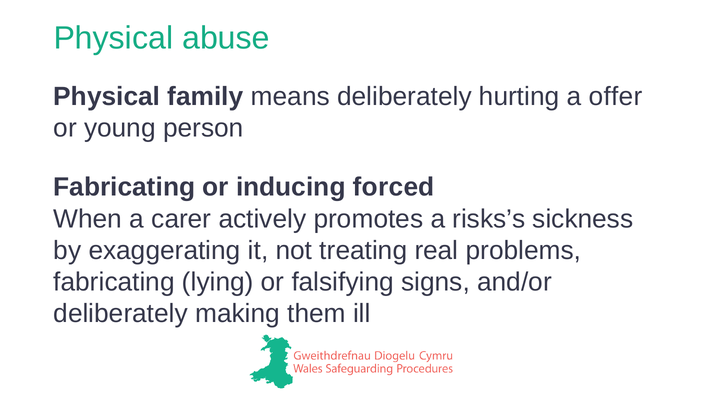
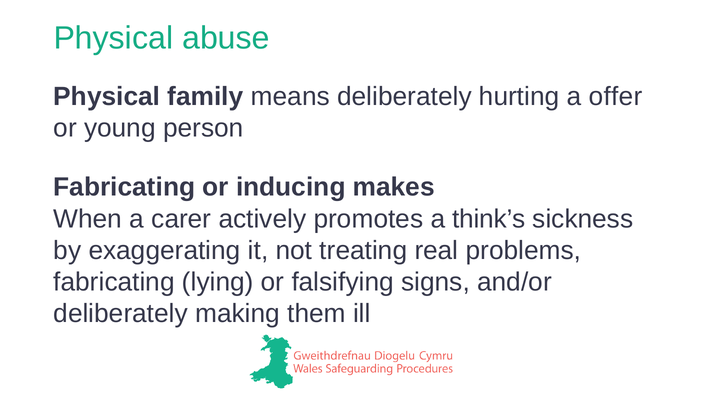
forced: forced -> makes (394, 187)
risks’s: risks’s -> think’s (489, 219)
